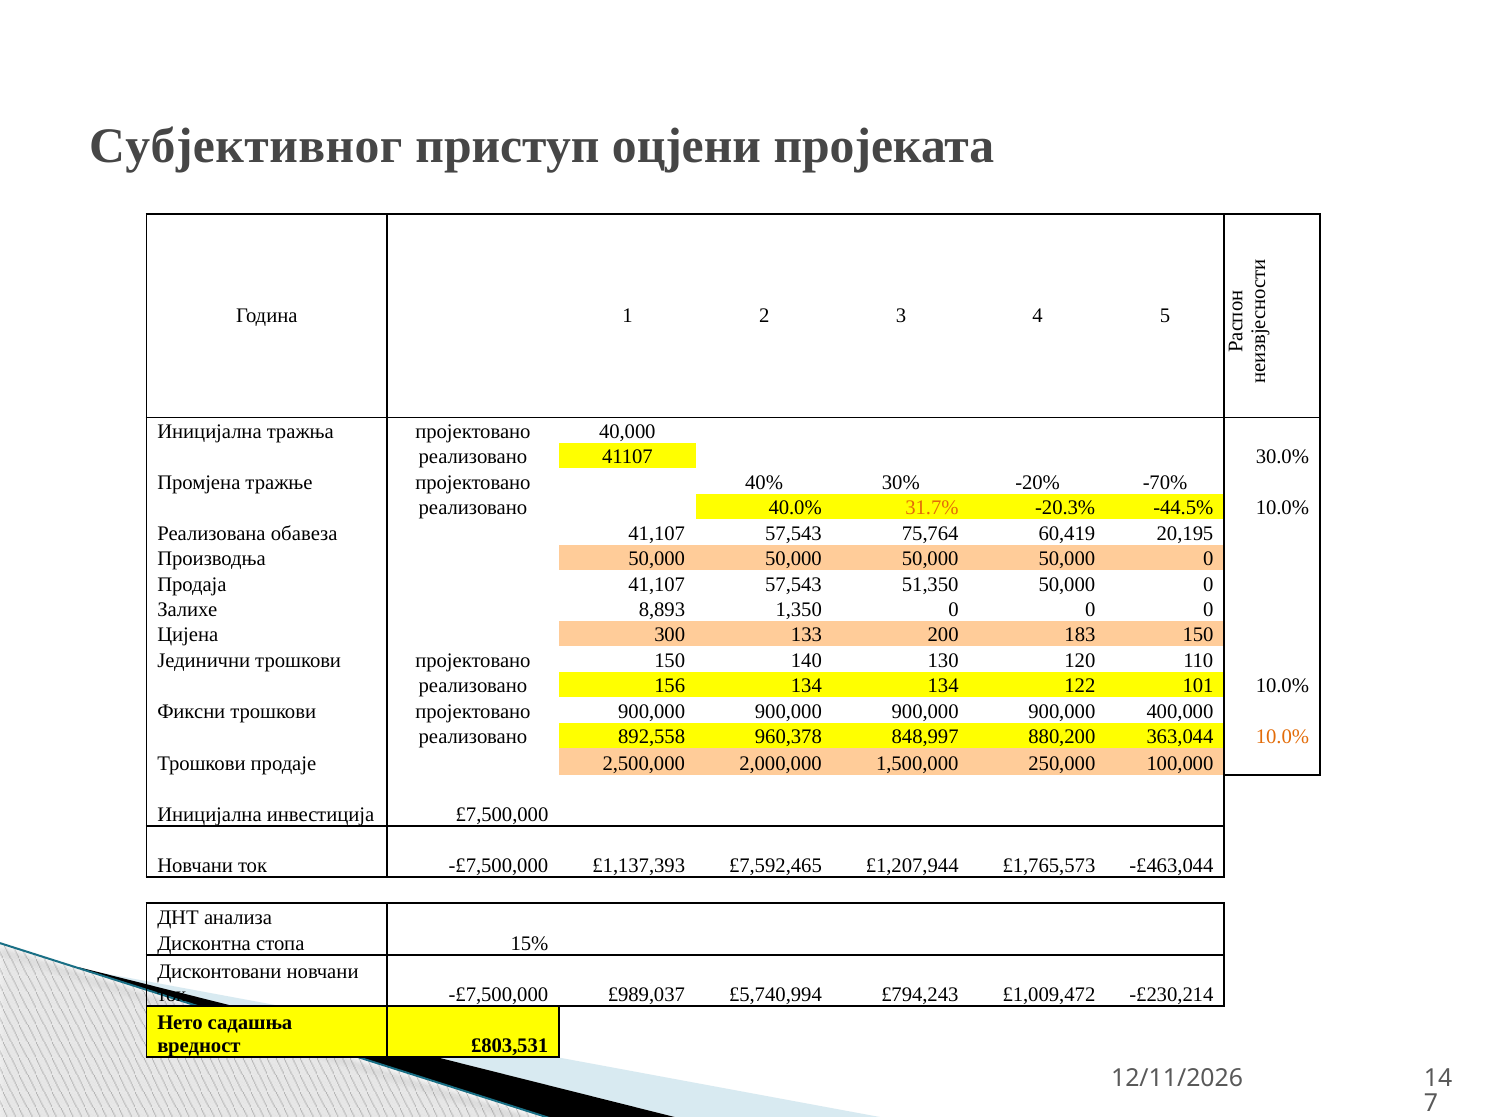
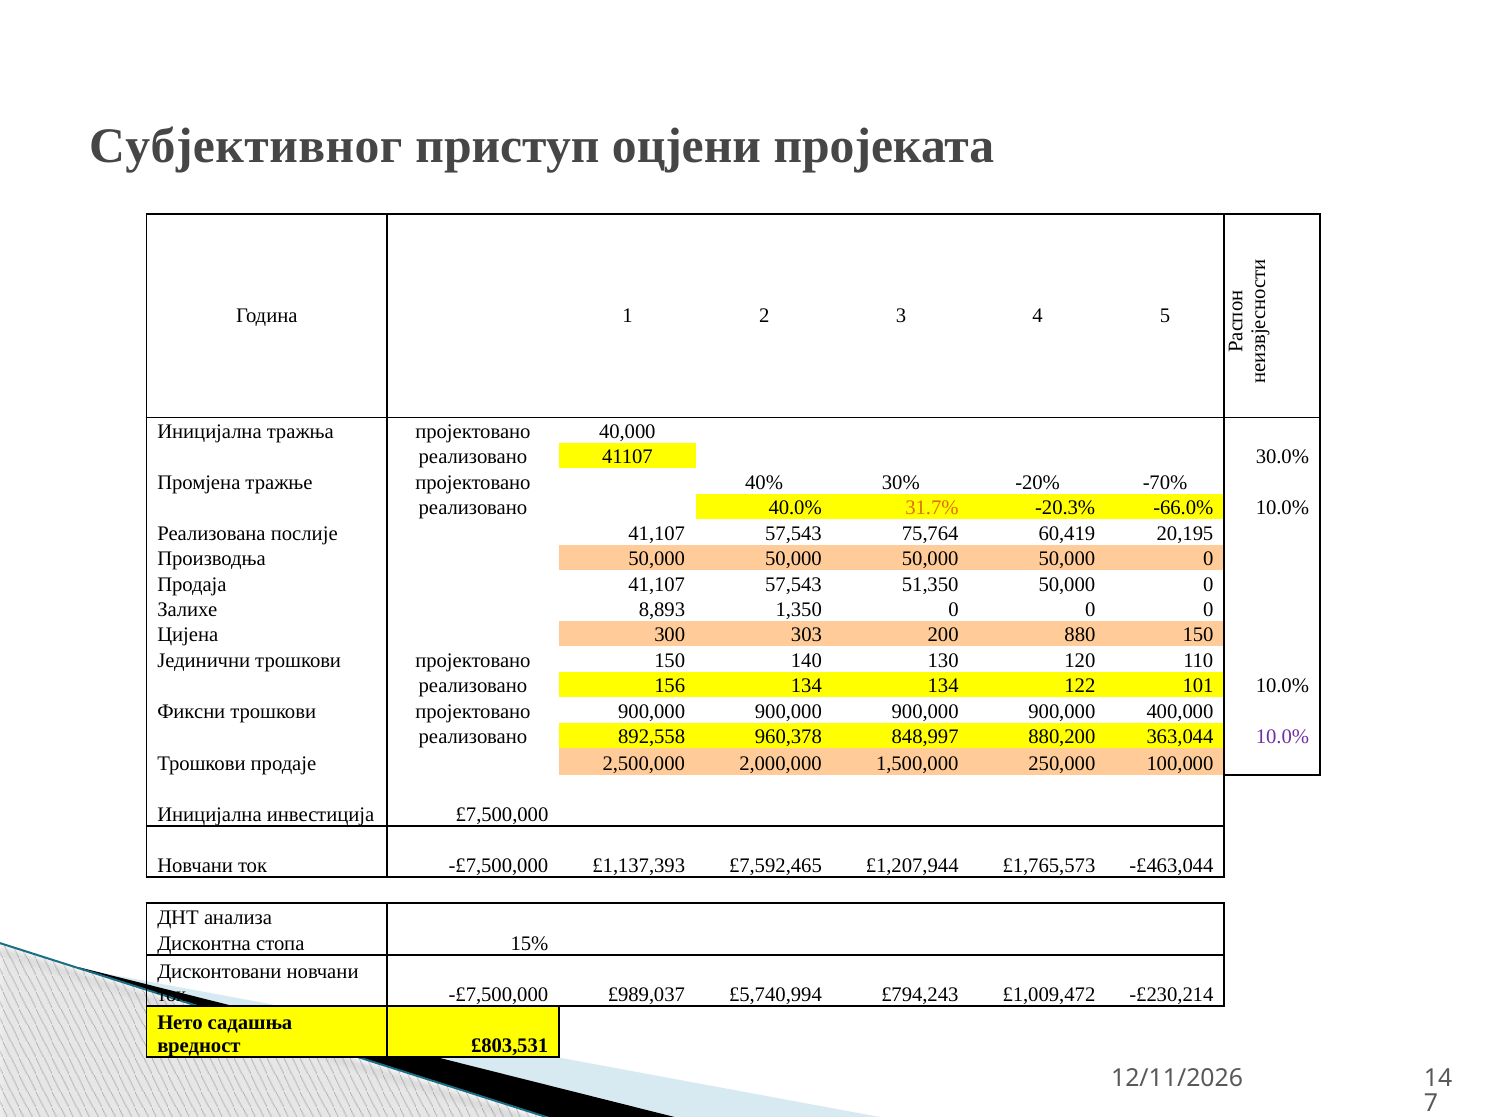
-44.5%: -44.5% -> -66.0% (1183, 508)
обавеза: обавеза -> послије (304, 534)
133: 133 -> 303 (806, 635)
183: 183 -> 880 (1080, 635)
10.0% colour: orange -> purple (1282, 737)
